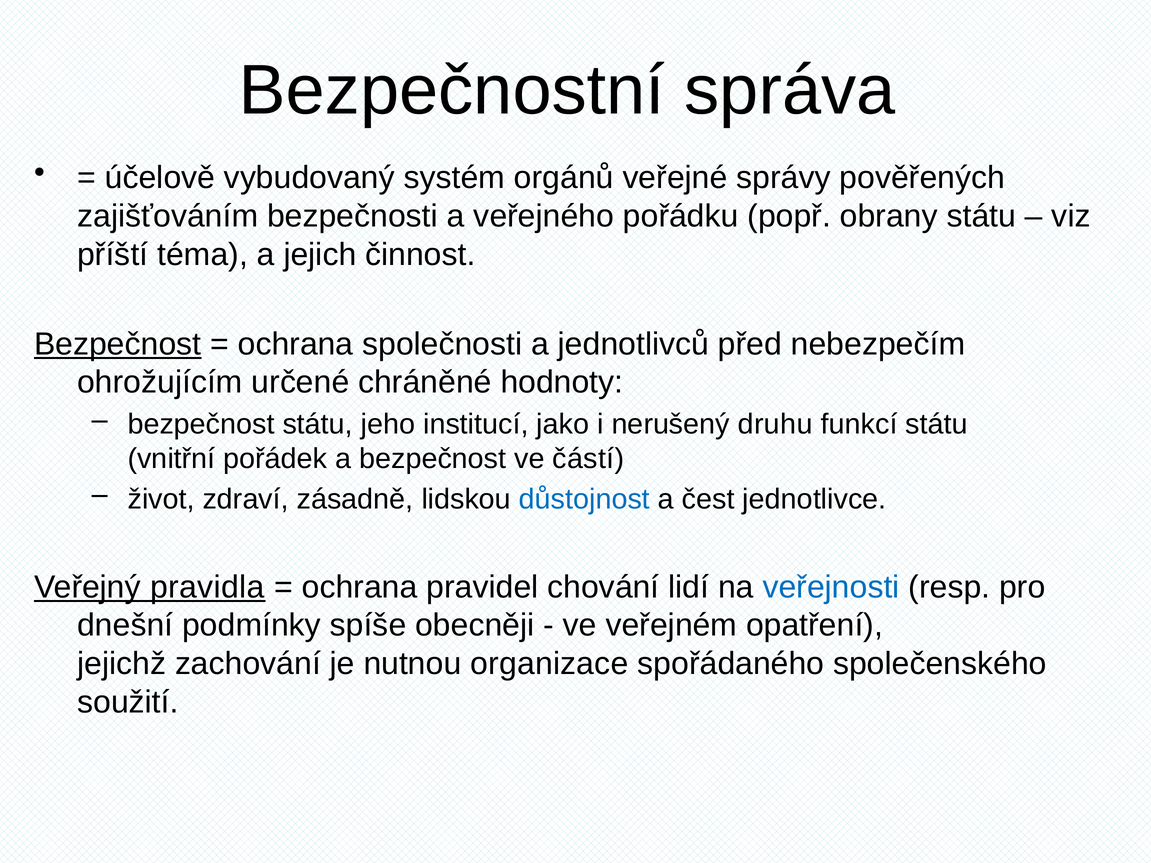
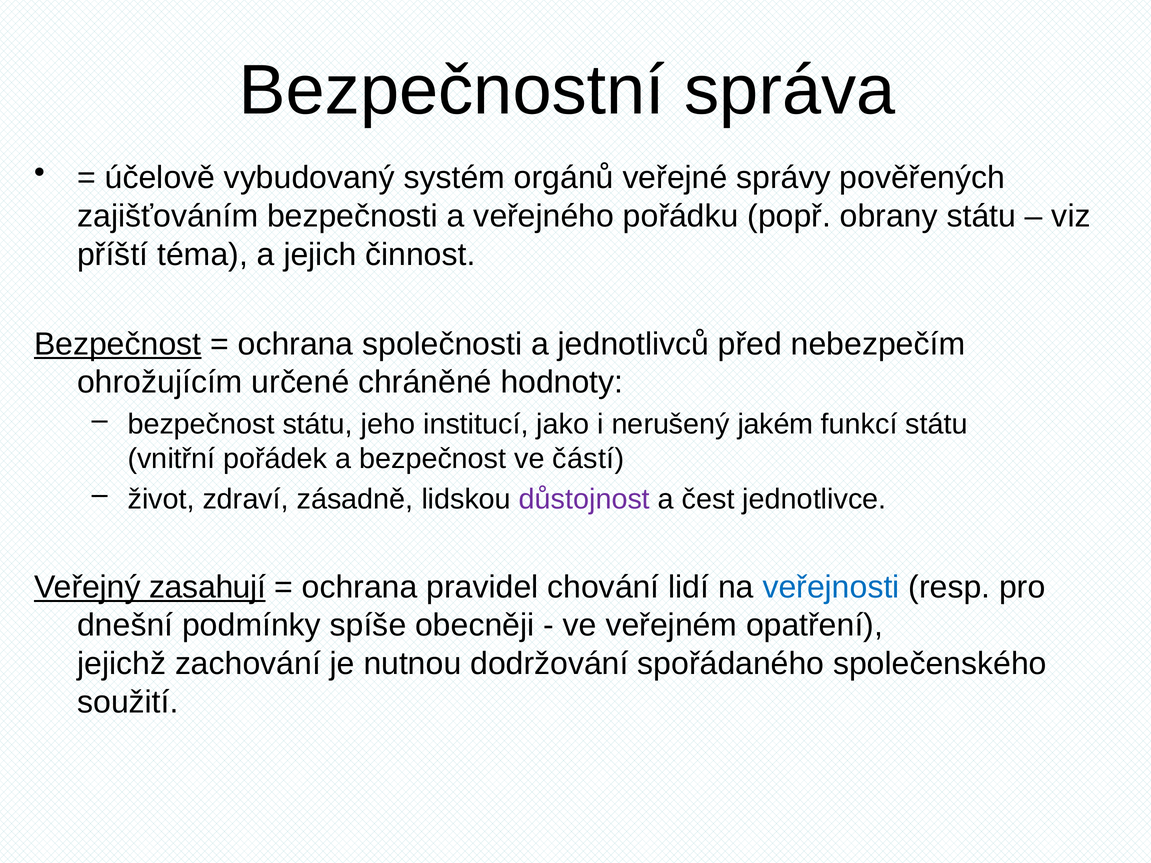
druhu: druhu -> jakém (775, 424)
důstojnost colour: blue -> purple (584, 499)
pravidla: pravidla -> zasahují (208, 587)
organizace: organizace -> dodržování (549, 664)
